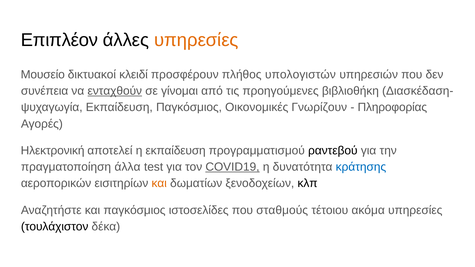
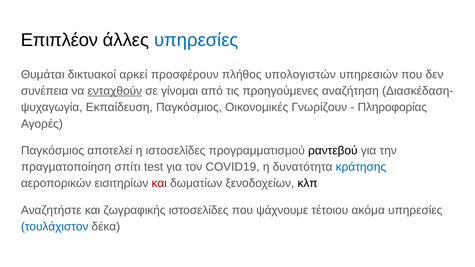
υπηρεσίες colour: orange -> blue (196, 40)
Μουσείο: Μουσείο -> Θυμάται (43, 75)
κλειδί: κλειδί -> αρκεί (133, 75)
βιβλιοθήκη: βιβλιοθήκη -> αναζήτηση (350, 91)
Ηλεκτρονική: Ηλεκτρονική -> Παγκόσμιος (53, 151)
η εκπαίδευση: εκπαίδευση -> ιστοσελίδες (176, 151)
άλλα: άλλα -> σπίτι (128, 167)
COVID19 underline: present -> none (232, 167)
και colour: orange -> red (159, 184)
και παγκόσμιος: παγκόσμιος -> ζωγραφικής (134, 210)
σταθμούς: σταθμούς -> ψάχνουμε (282, 210)
τουλάχιστον colour: black -> blue (55, 227)
